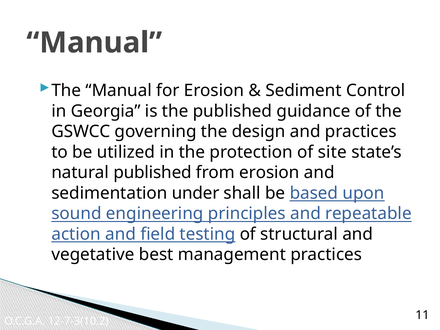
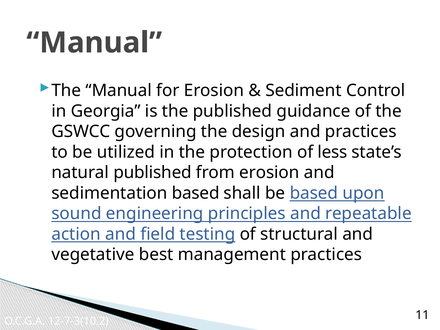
site: site -> less (332, 152)
sedimentation under: under -> based (196, 193)
